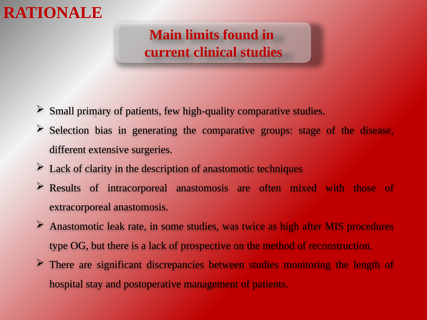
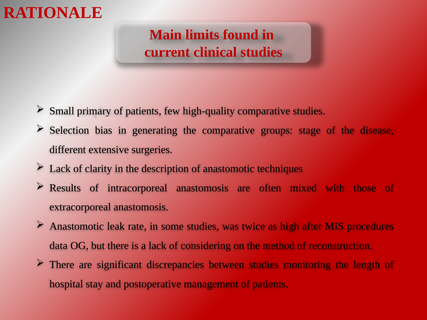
type: type -> data (59, 246)
prospective: prospective -> considering (206, 246)
